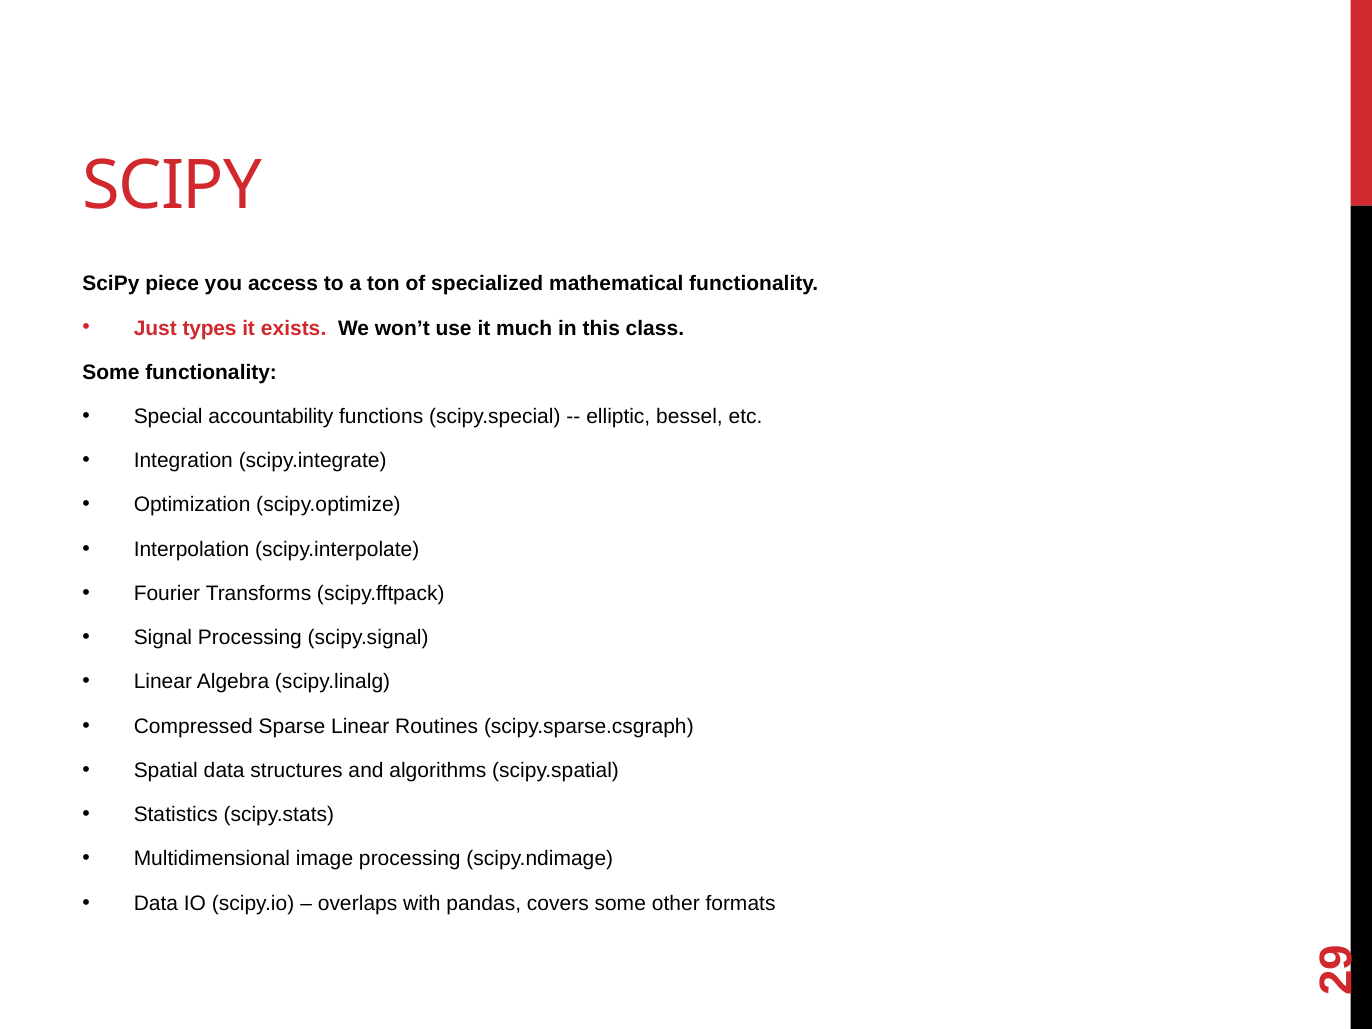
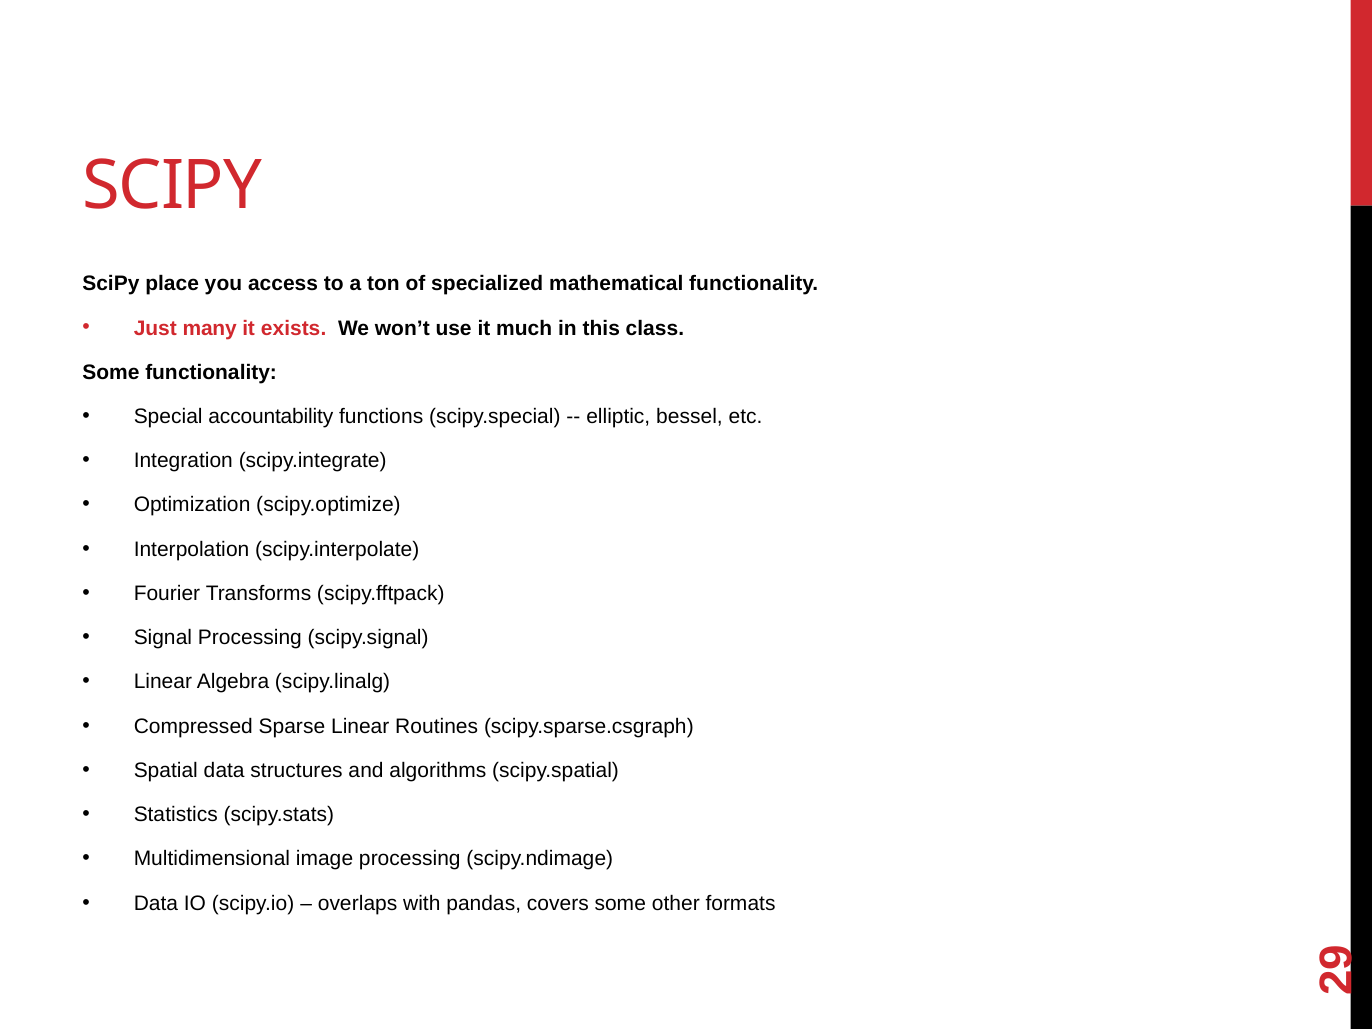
piece: piece -> place (172, 284)
types: types -> many (210, 328)
